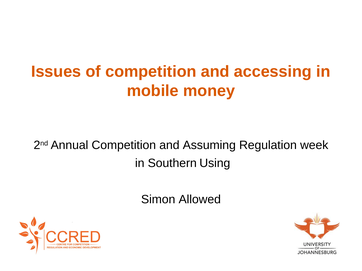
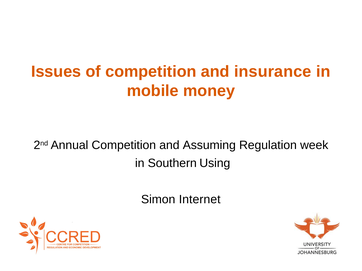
accessing: accessing -> insurance (273, 72)
Allowed: Allowed -> Internet (200, 200)
